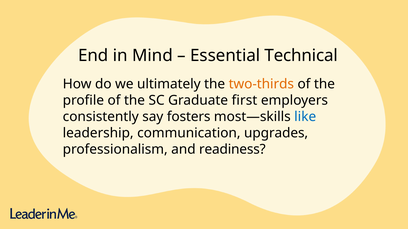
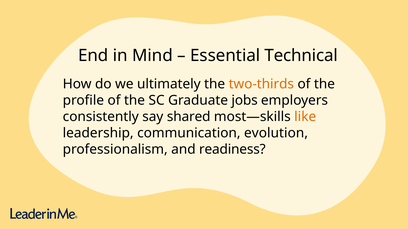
first: first -> jobs (245, 101)
fosters: fosters -> shared (189, 117)
like colour: blue -> orange (305, 117)
upgrades: upgrades -> evolution (276, 133)
